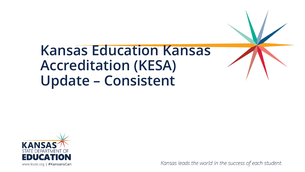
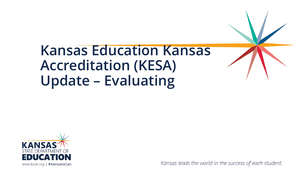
Consistent: Consistent -> Evaluating (140, 81)
